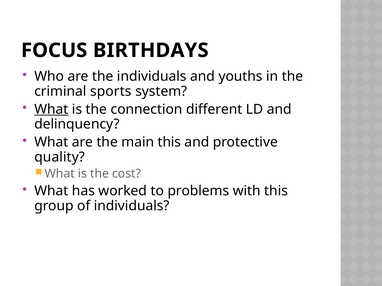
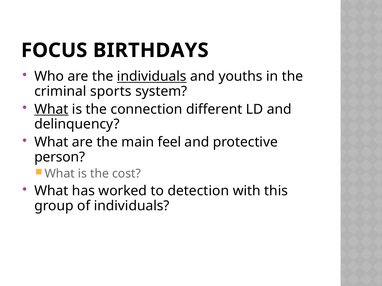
individuals underline: none -> present (152, 77)
main this: this -> feel (169, 142)
quality: quality -> person (60, 157)
problems: problems -> detection (198, 191)
